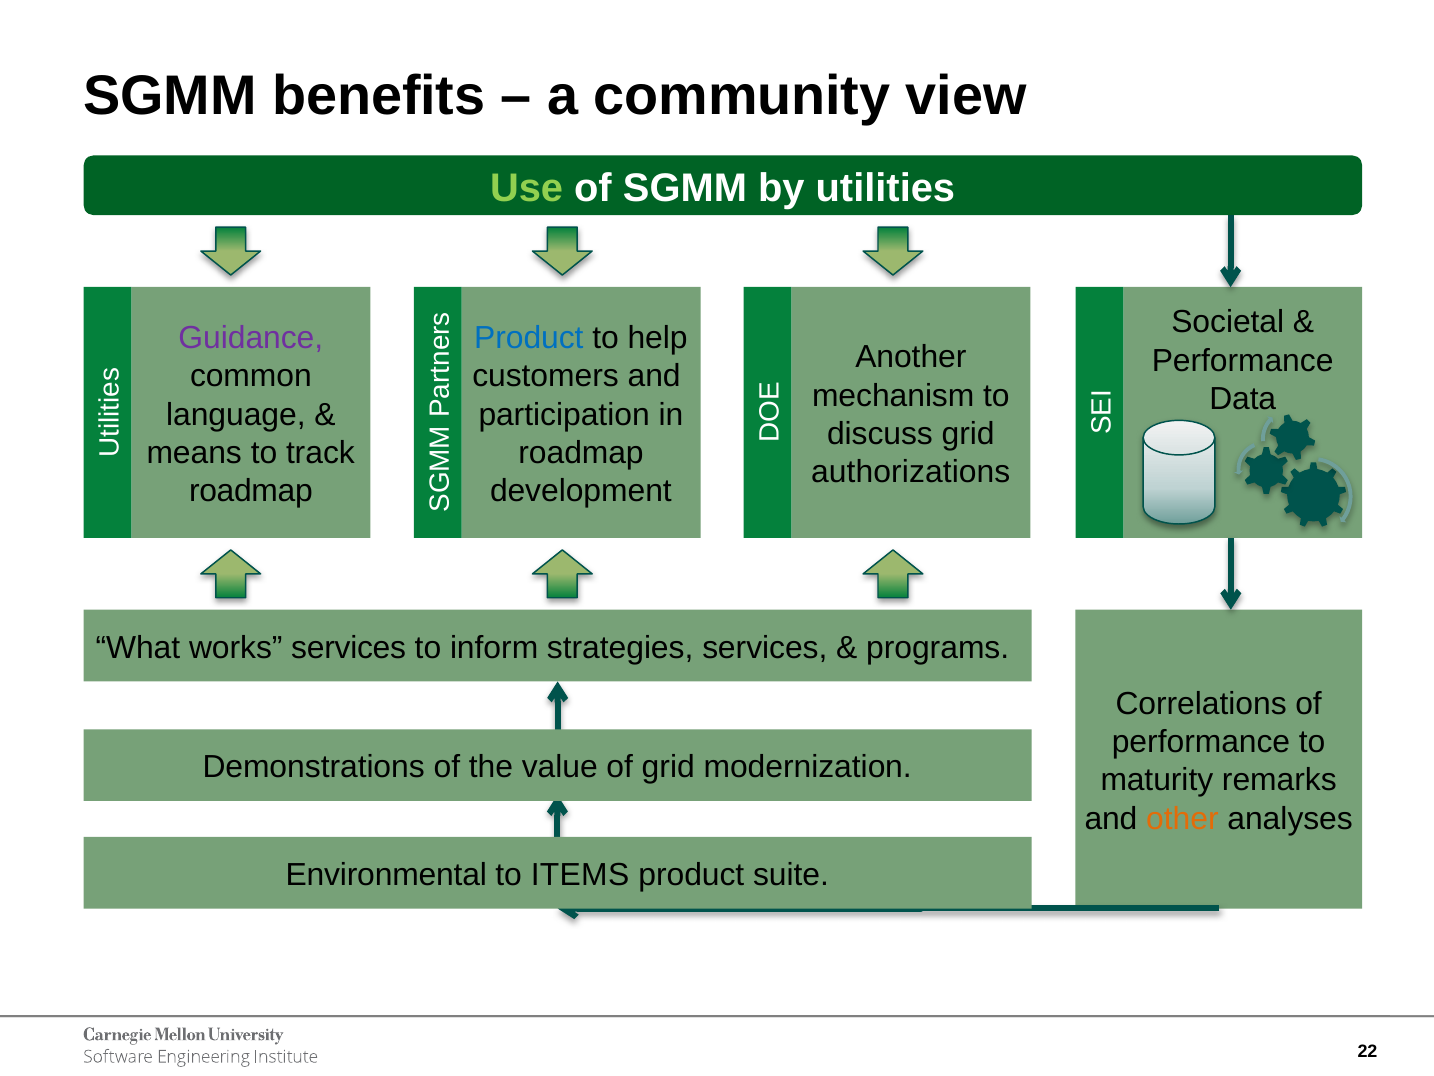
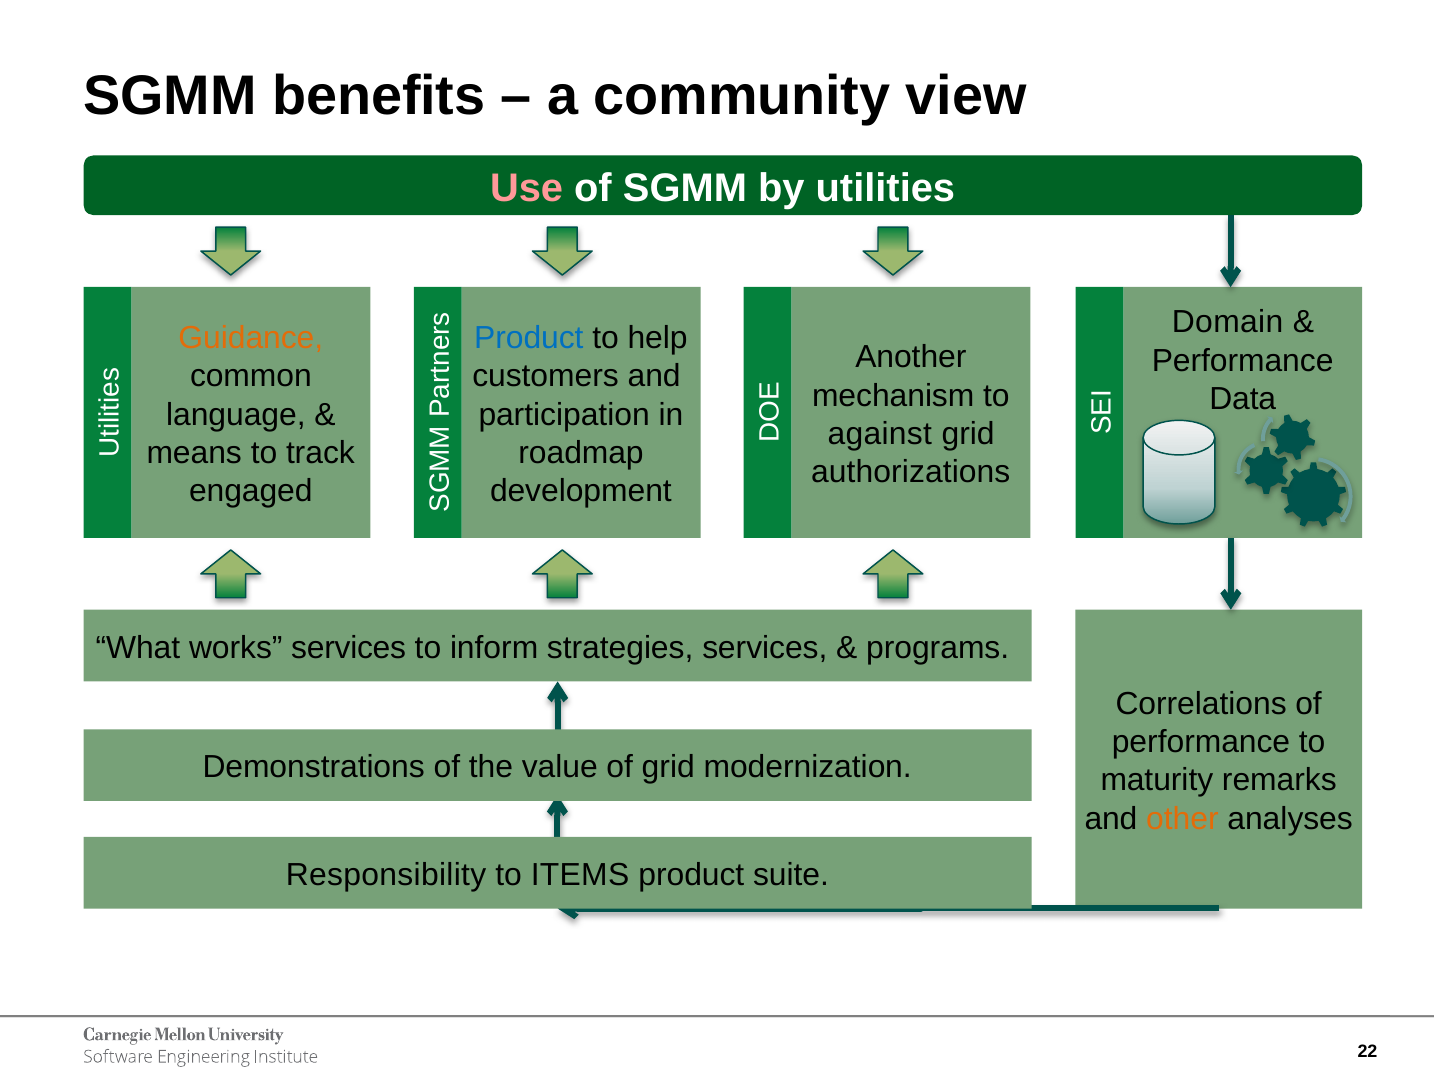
Use colour: light green -> pink (527, 188)
Societal: Societal -> Domain (1228, 322)
Guidance colour: purple -> orange (251, 338)
discuss: discuss -> against (880, 434)
roadmap: roadmap -> engaged (251, 491)
Environmental: Environmental -> Responsibility (386, 875)
